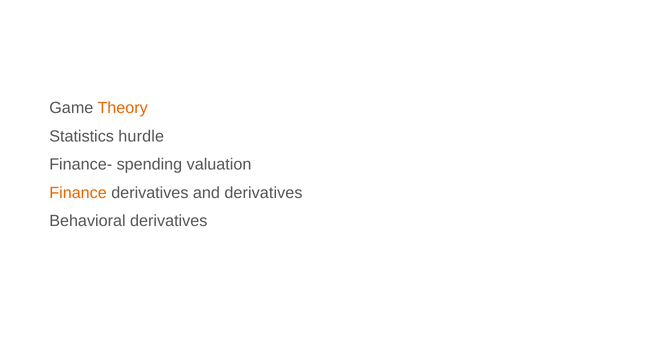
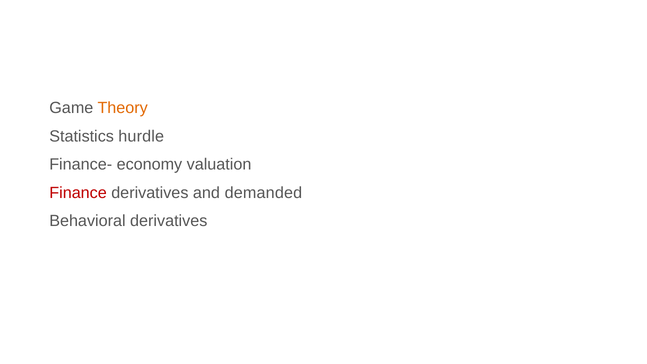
spending: spending -> economy (149, 164)
Finance colour: orange -> red (78, 193)
and derivatives: derivatives -> demanded (263, 193)
